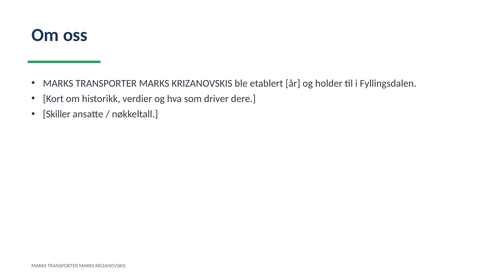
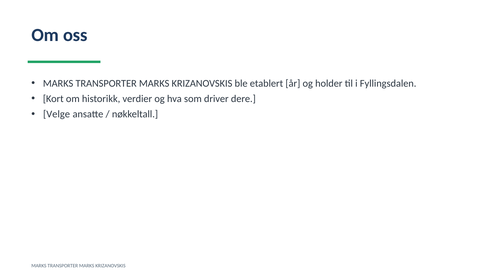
Skiller: Skiller -> Velge (57, 114)
